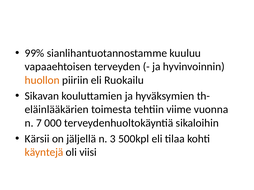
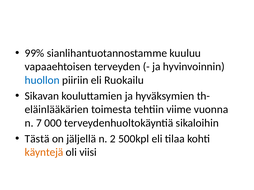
huollon colour: orange -> blue (42, 80)
Kärsii: Kärsii -> Tästä (37, 139)
3: 3 -> 2 (113, 139)
